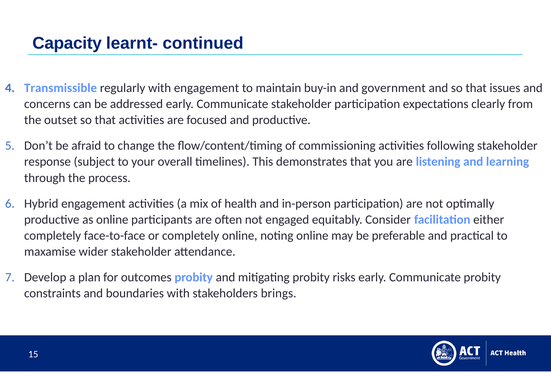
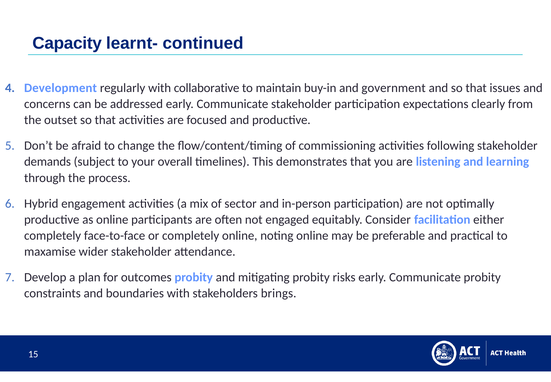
Transmissible: Transmissible -> Development (61, 88)
with engagement: engagement -> collaborative (207, 88)
response: response -> demands (48, 162)
health: health -> sector (241, 203)
